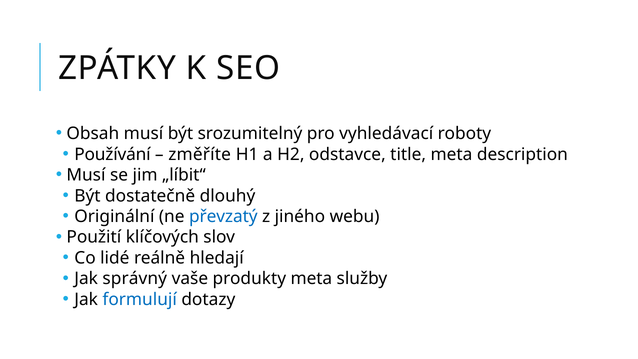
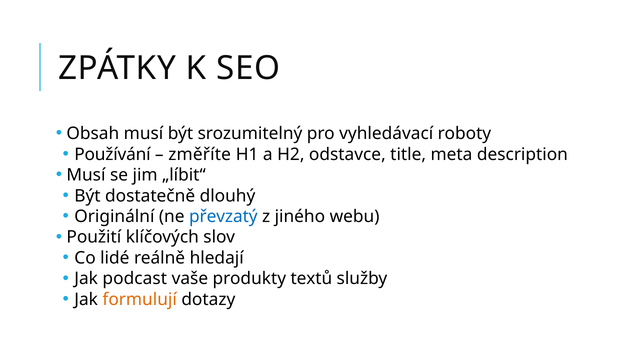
správný: správný -> podcast (135, 279)
produkty meta: meta -> textů (311, 279)
formulují colour: blue -> orange (140, 299)
